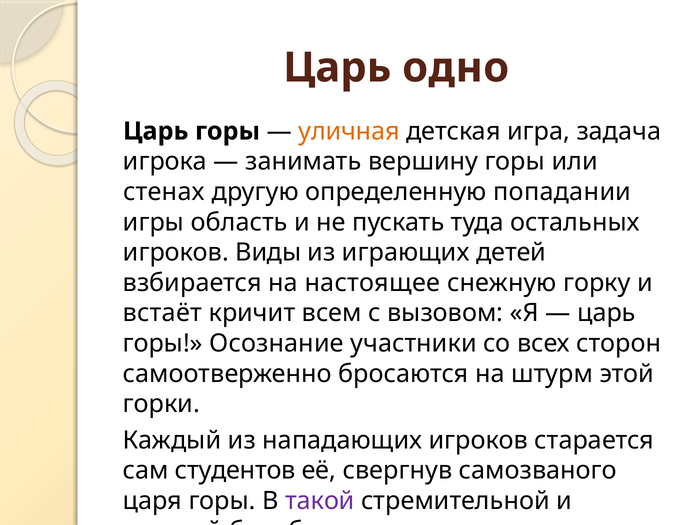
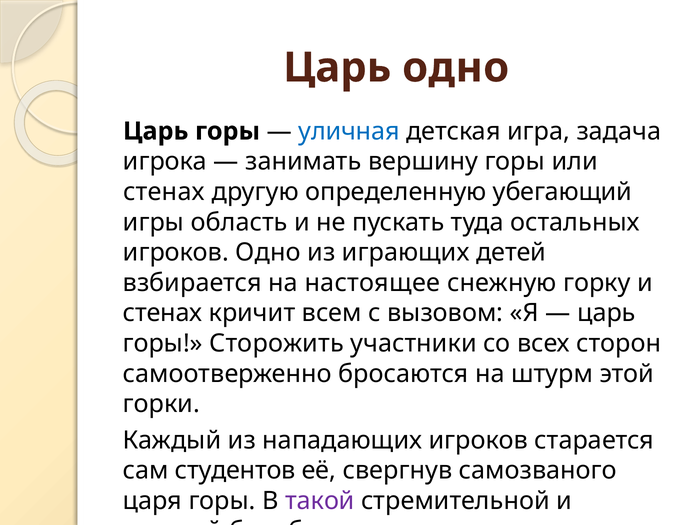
уличная colour: orange -> blue (349, 131)
попадании: попадании -> убегающий (562, 192)
игроков Виды: Виды -> Одно (268, 252)
встаёт: встаёт -> стенах (163, 313)
Осознание: Осознание -> Сторожить (277, 343)
